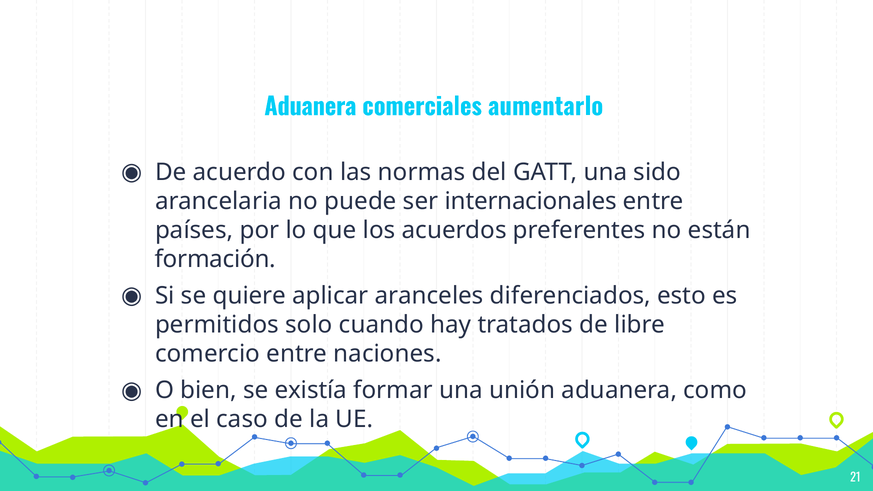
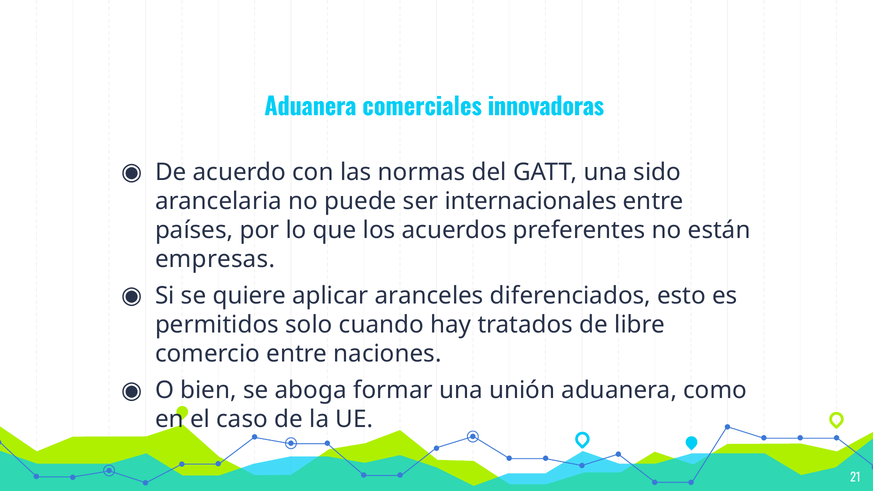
aumentarlo: aumentarlo -> innovadoras (546, 107)
formación: formación -> empresas (215, 259)
existía: existía -> aboga (311, 390)
